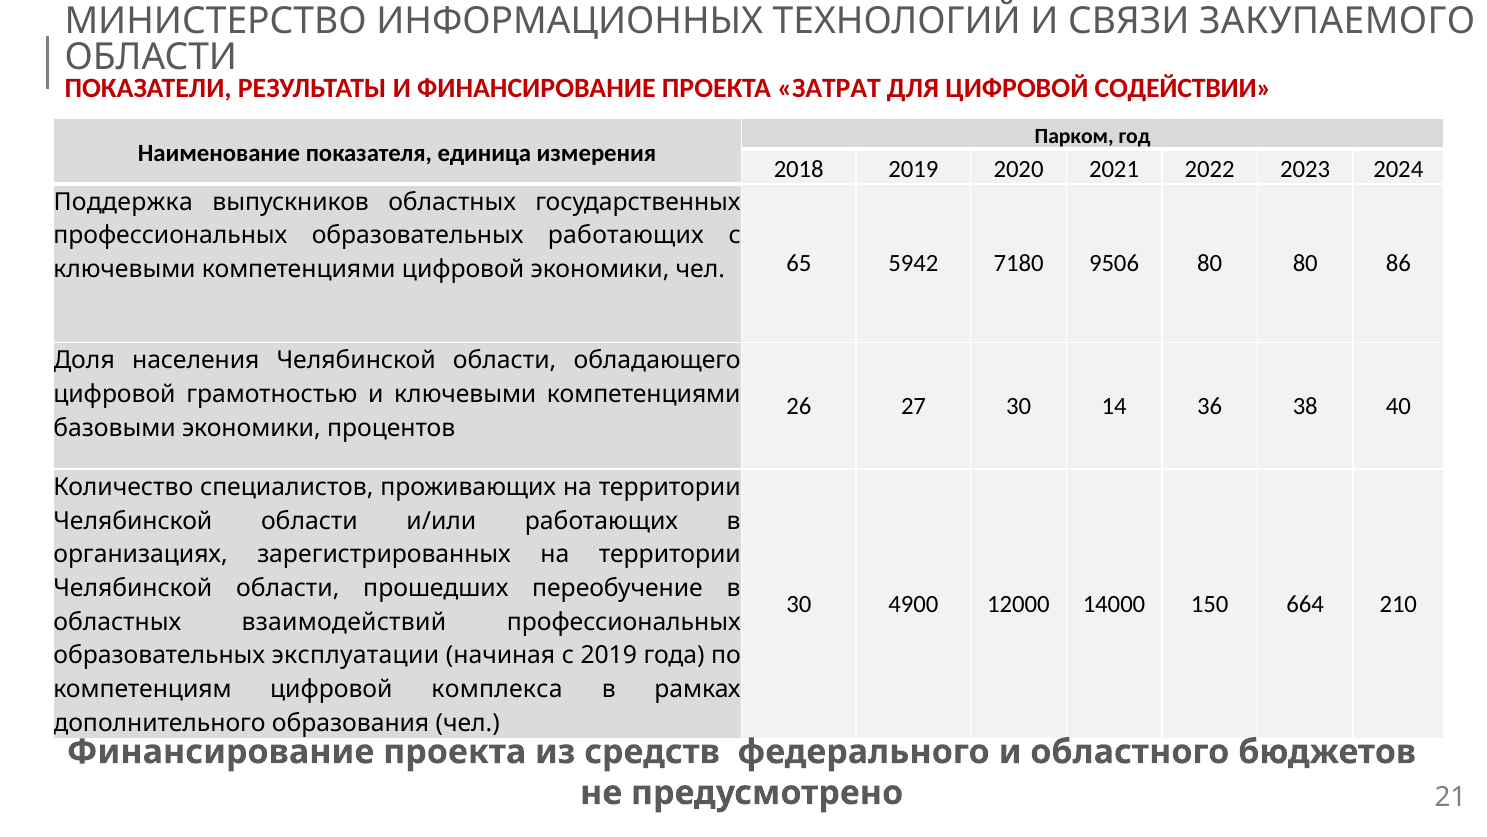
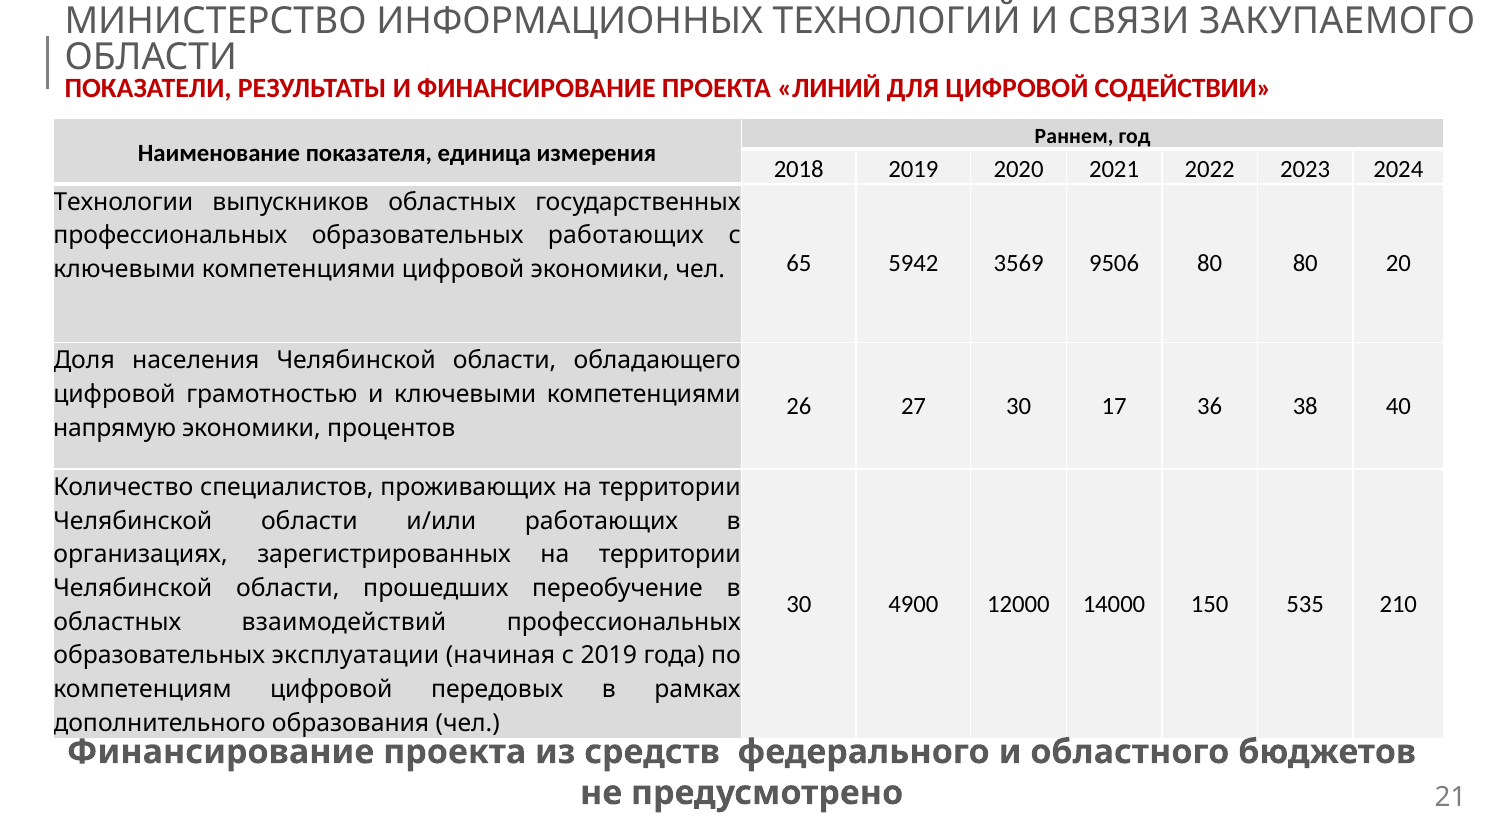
ЗАТРАТ: ЗАТРАТ -> ЛИНИЙ (829, 89)
Парком: Парком -> Раннем (1074, 136)
Поддержка: Поддержка -> Технологии (123, 202)
7180: 7180 -> 3569 (1019, 263)
86: 86 -> 20 (1398, 263)
14: 14 -> 17 (1114, 406)
базовыми: базовыми -> напрямую (115, 428)
664: 664 -> 535 (1305, 604)
комплекса: комплекса -> передовых (497, 689)
